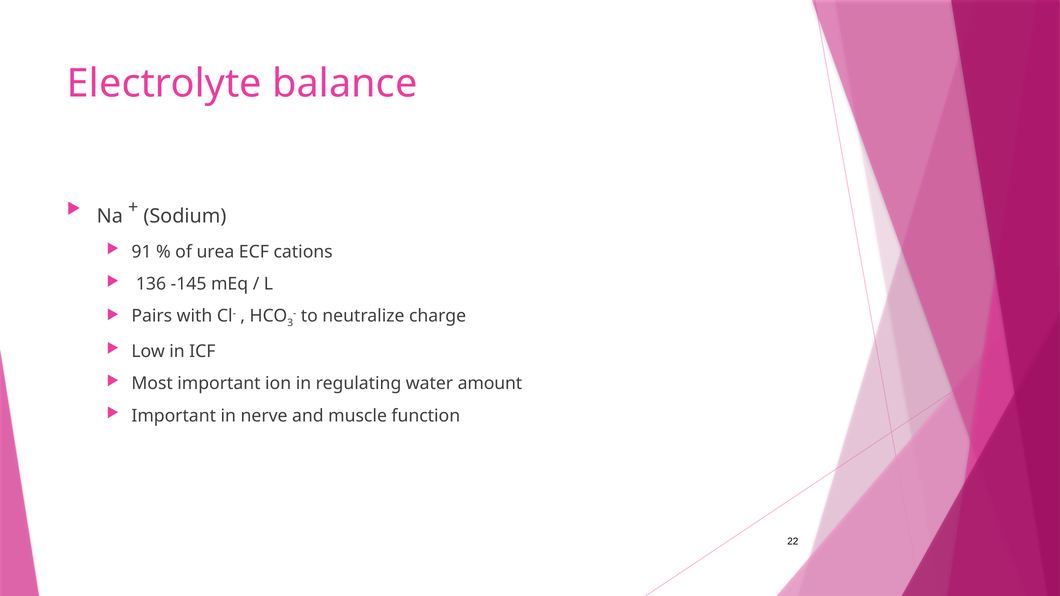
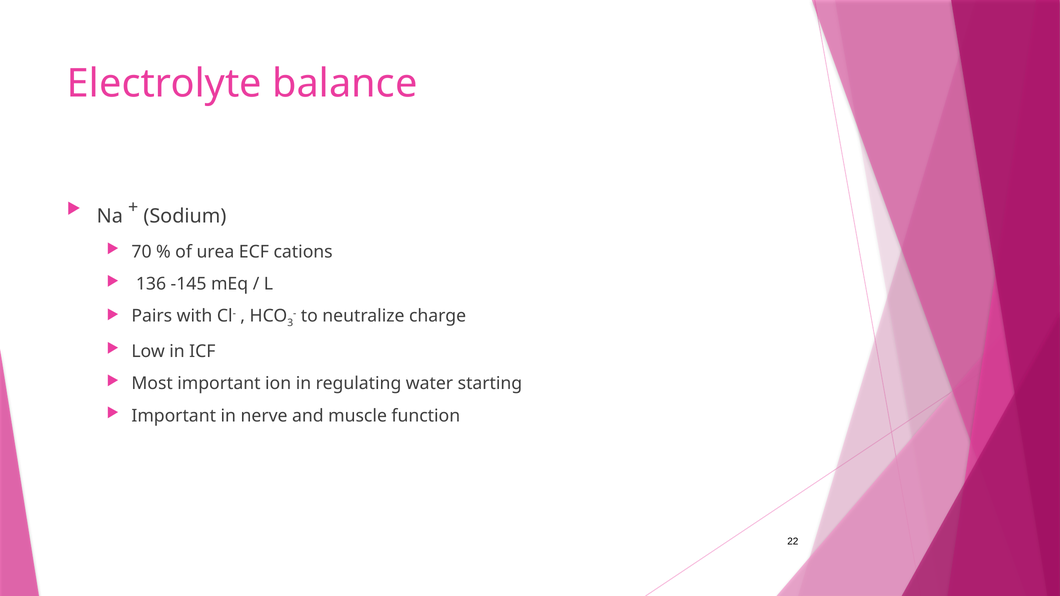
91: 91 -> 70 (142, 252)
amount: amount -> starting (490, 384)
